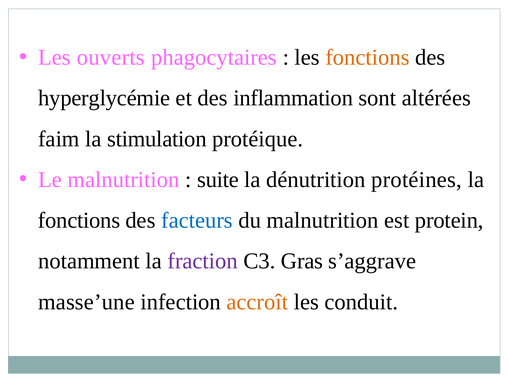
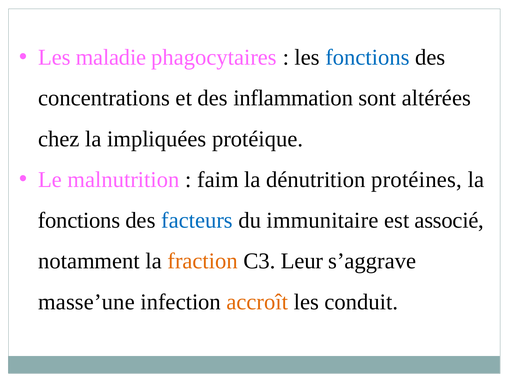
ouverts: ouverts -> maladie (111, 57)
fonctions colour: orange -> blue (367, 57)
hyperglycémie: hyperglycémie -> concentrations (104, 98)
faim: faim -> chez (59, 139)
stimulation: stimulation -> impliquées (157, 139)
suite: suite -> faim (218, 180)
du malnutrition: malnutrition -> immunitaire (323, 220)
protein: protein -> associé (449, 220)
fraction colour: purple -> orange (203, 261)
Gras: Gras -> Leur (302, 261)
